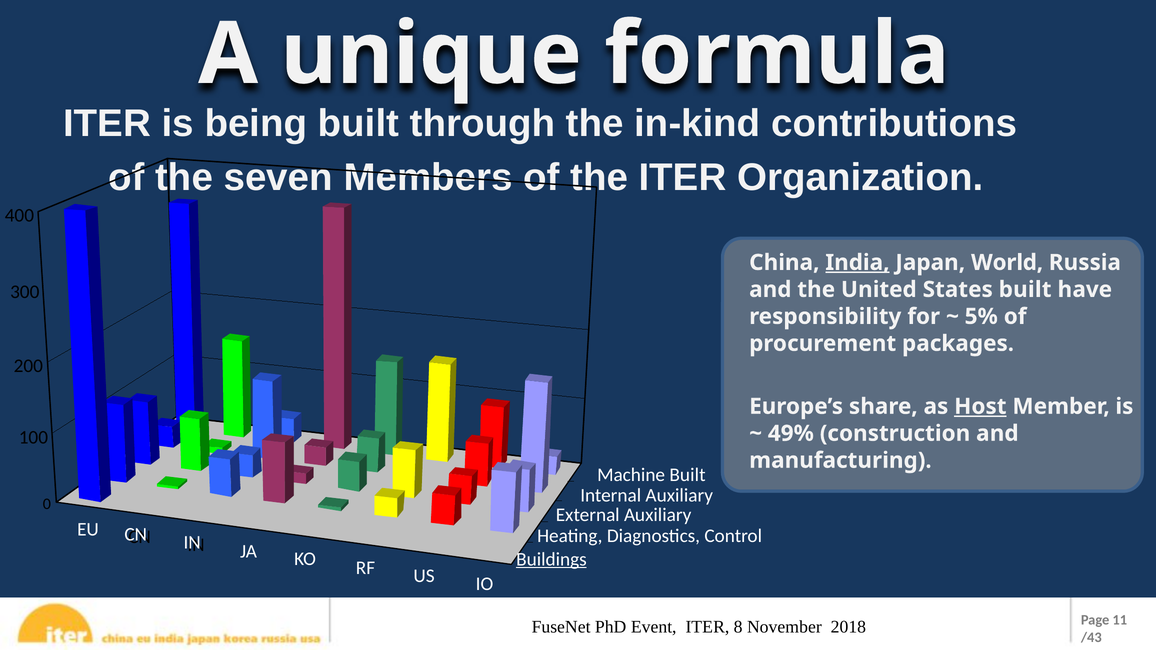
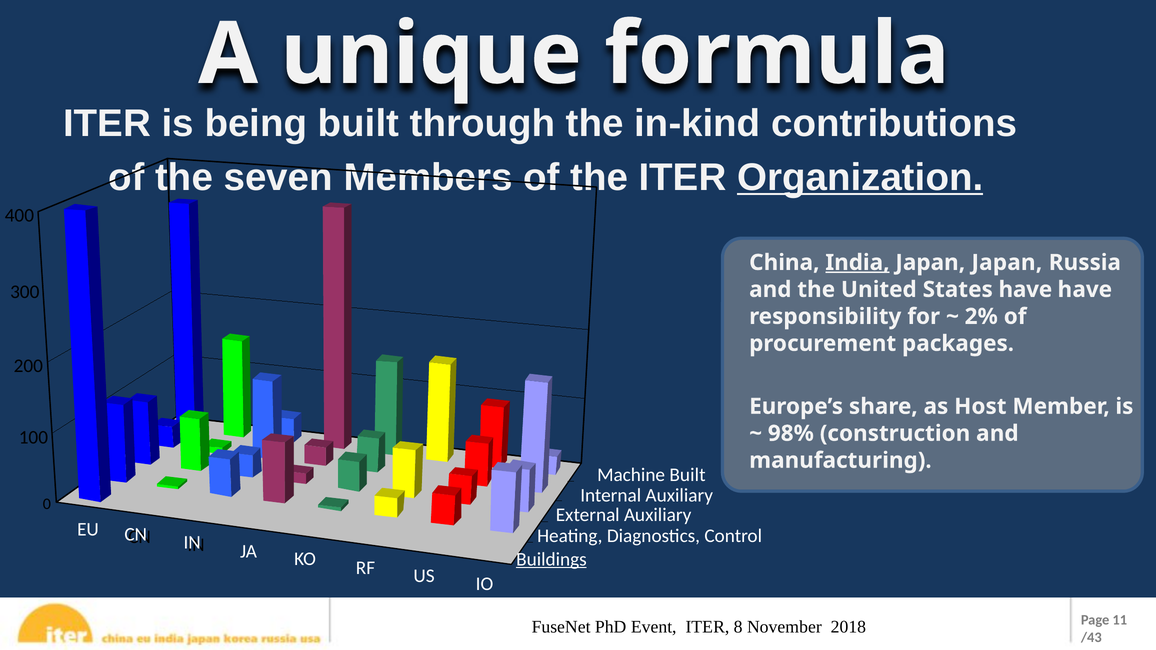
Organization underline: none -> present (860, 177)
Japan World: World -> Japan (1007, 263)
States built: built -> have (1025, 290)
5%: 5% -> 2% (981, 317)
Host underline: present -> none (980, 407)
49%: 49% -> 98% (791, 434)
